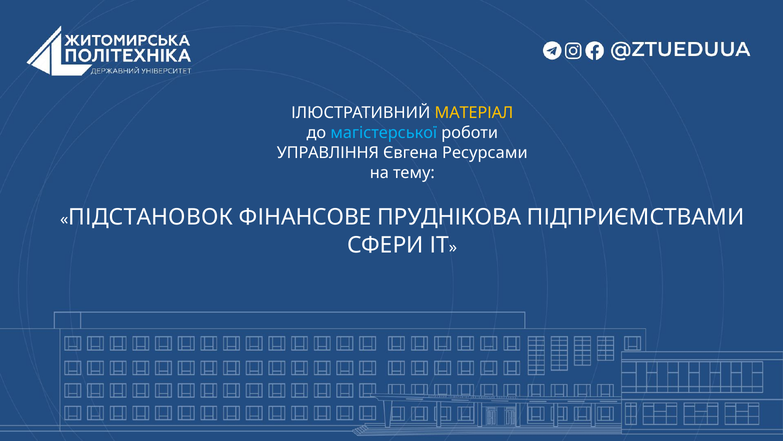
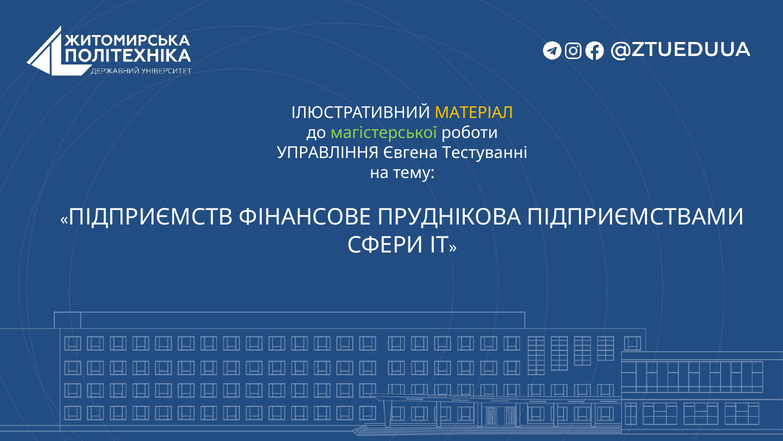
магістерської colour: light blue -> light green (384, 133)
Ресурсами: Ресурсами -> Тестуванні (485, 153)
ПІДСТАНОВОК: ПІДСТАНОВОК -> ПІДПРИЄМСТВ (151, 217)
